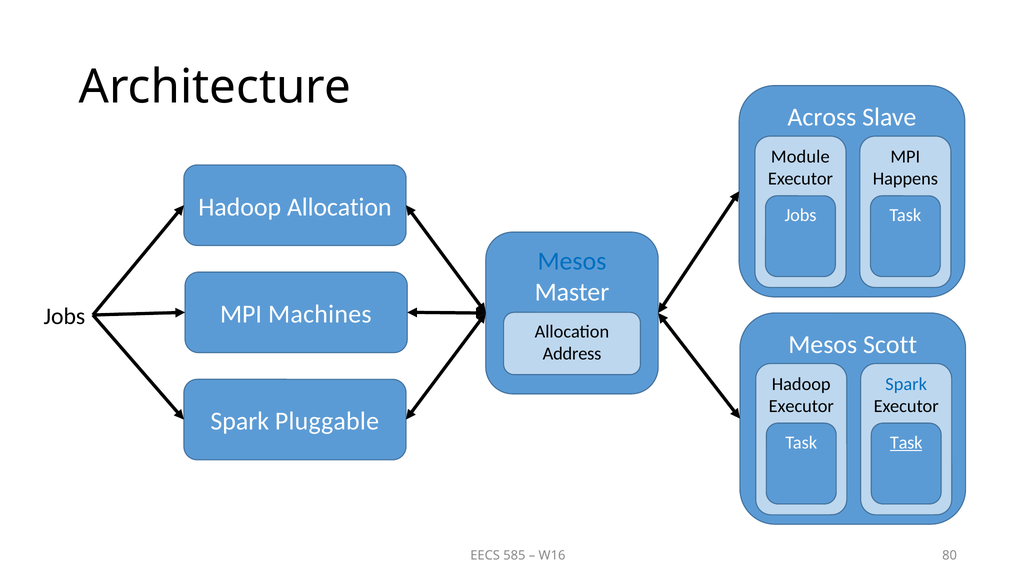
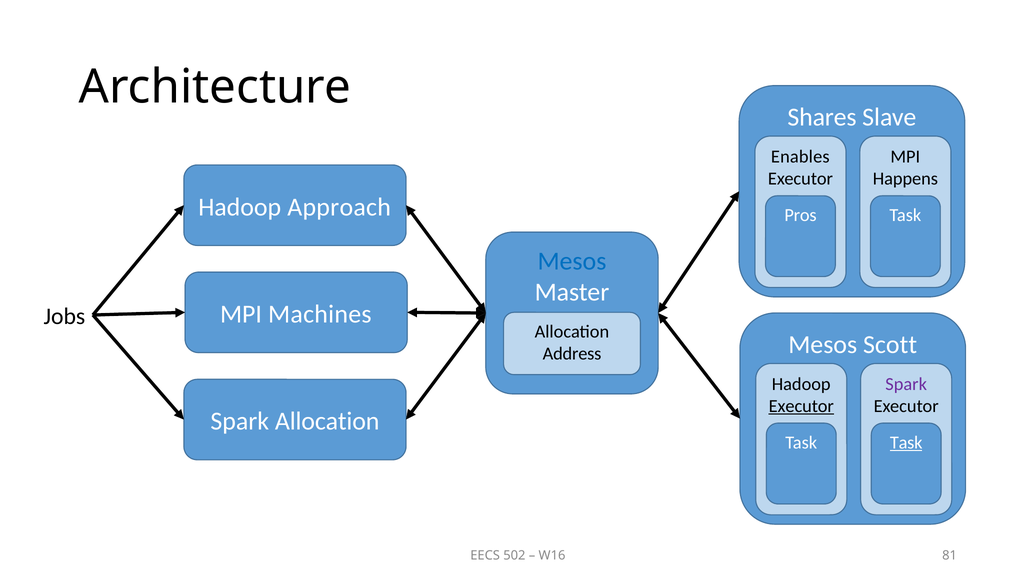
Across: Across -> Shares (822, 117)
Module: Module -> Enables (800, 157)
Hadoop Allocation: Allocation -> Approach (339, 207)
Jobs: Jobs -> Pros (801, 215)
Spark colour: blue -> purple (906, 384)
Executor underline: none -> present (801, 406)
Spark Pluggable: Pluggable -> Allocation (327, 421)
585: 585 -> 502 (514, 555)
80: 80 -> 81 (950, 555)
